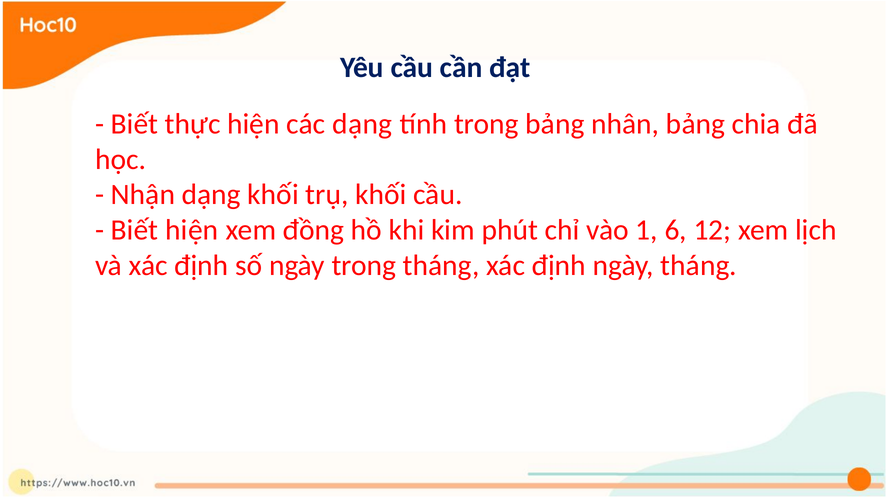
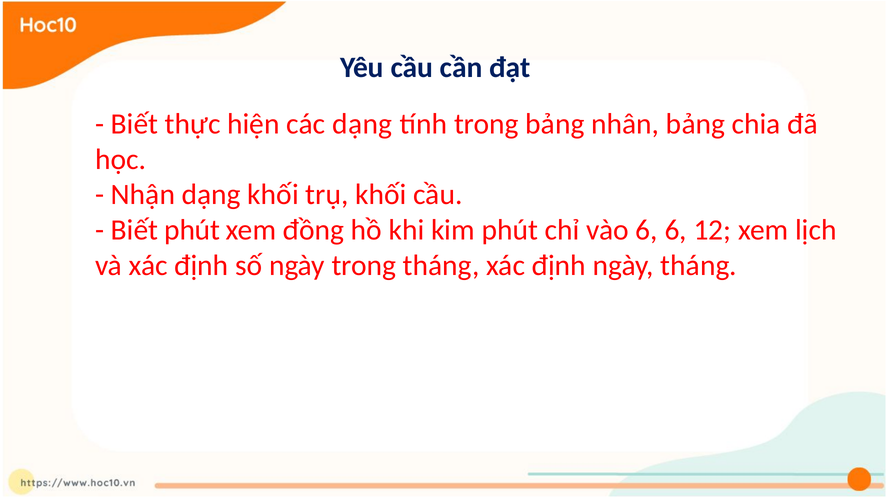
Biết hiện: hiện -> phút (192, 230)
vào 1: 1 -> 6 (647, 230)
